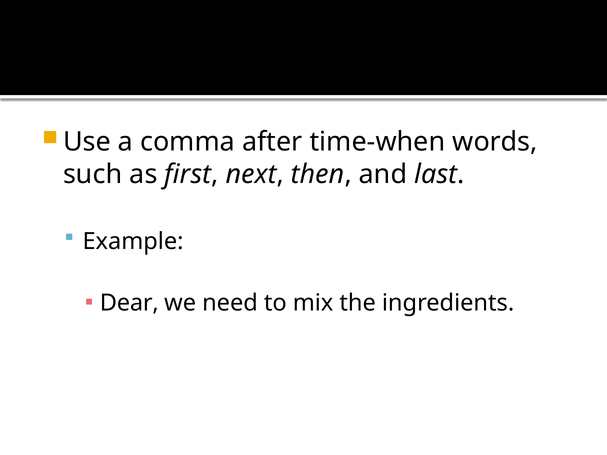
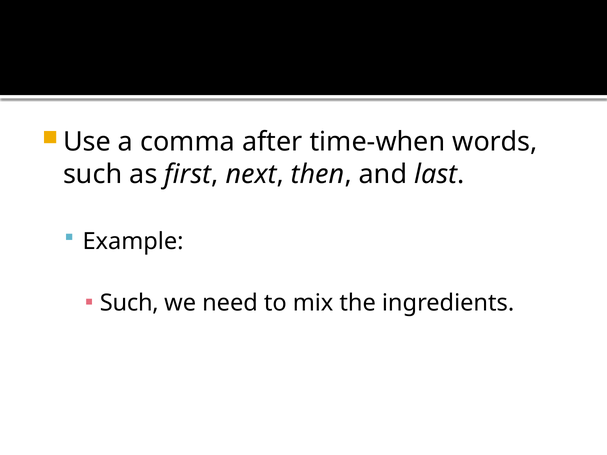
Dear: Dear -> Such (129, 303)
